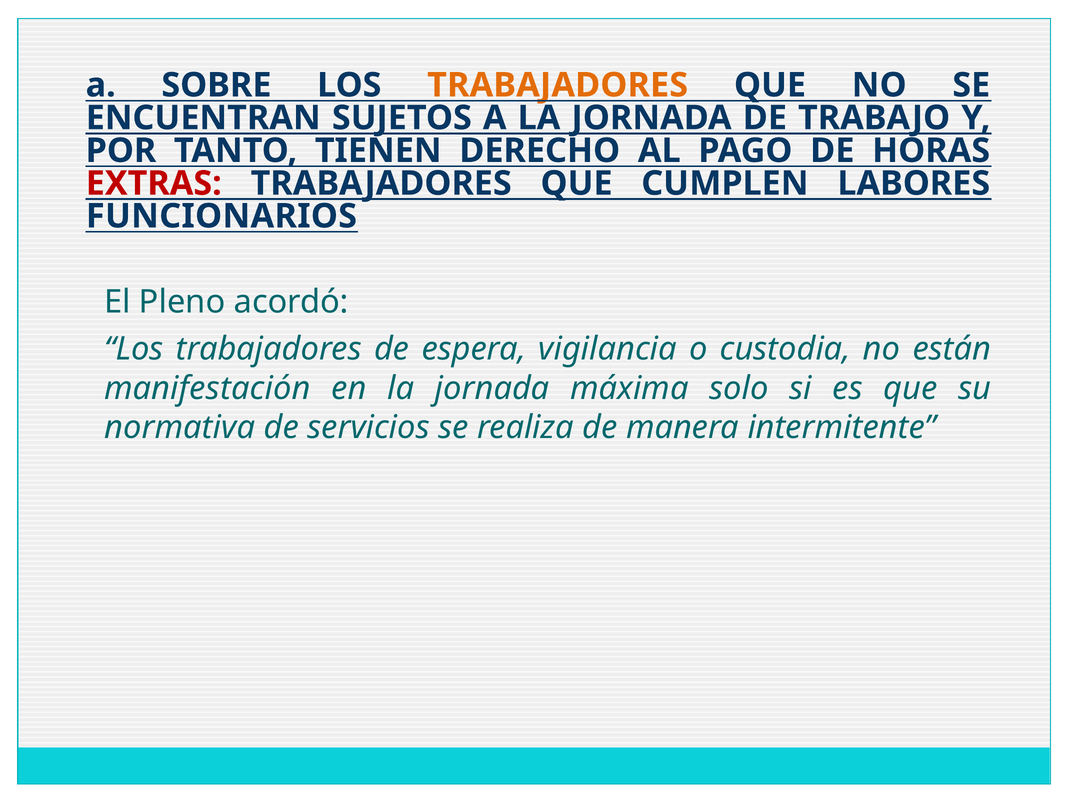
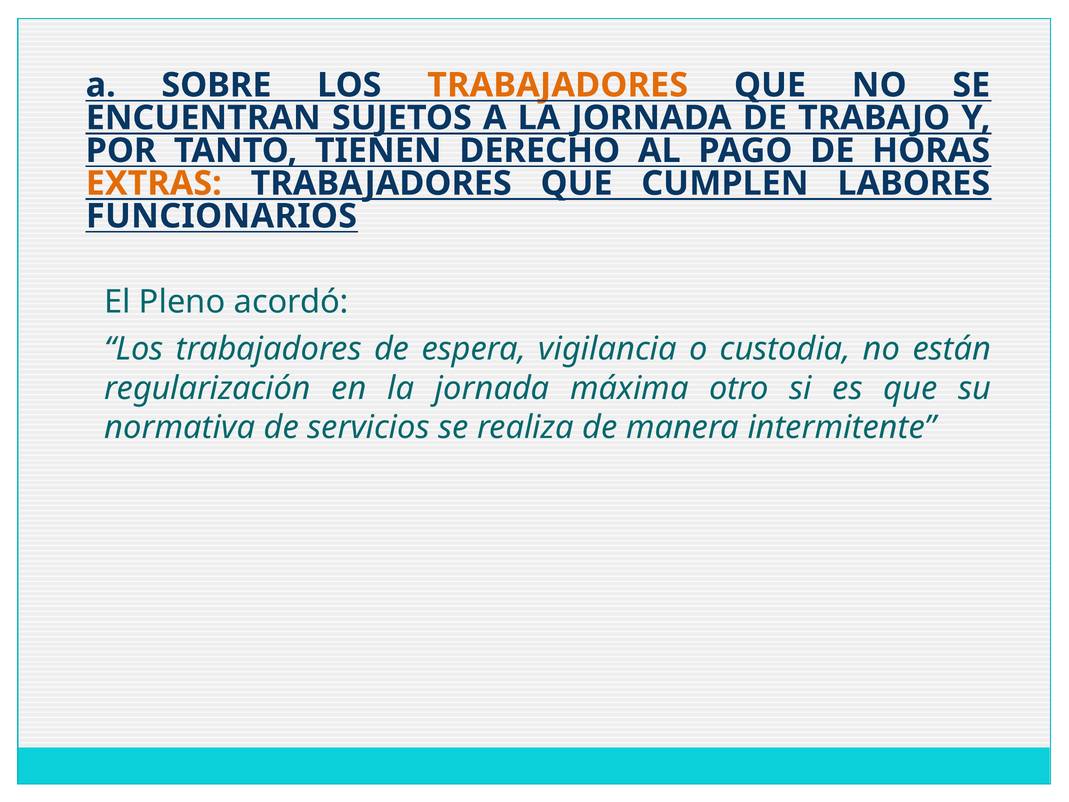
EXTRAS colour: red -> orange (154, 183)
manifestación: manifestación -> regularización (207, 388)
solo: solo -> otro (739, 388)
